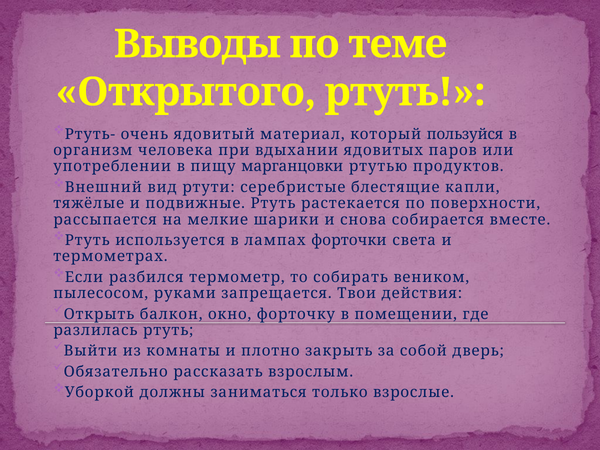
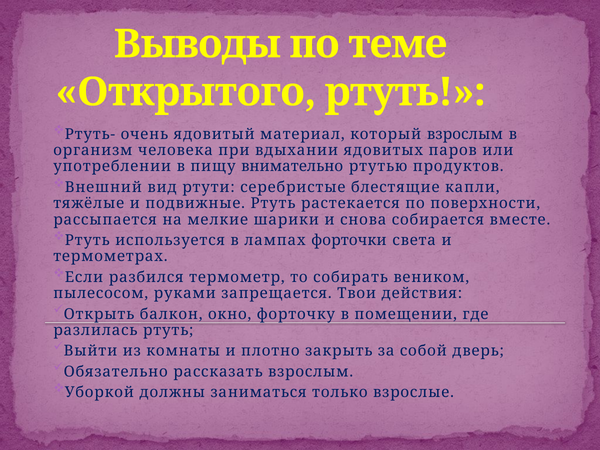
который пользуйся: пользуйся -> взрослым (465, 134)
марганцовки: марганцовки -> внимательно (292, 166)
